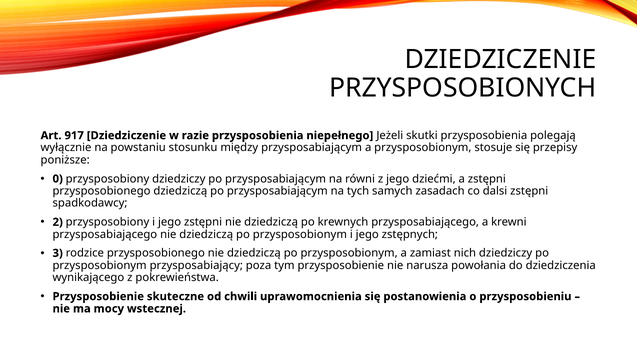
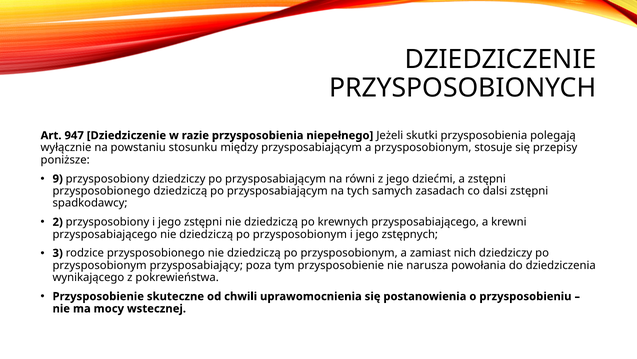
917: 917 -> 947 (74, 135)
0: 0 -> 9 (58, 178)
